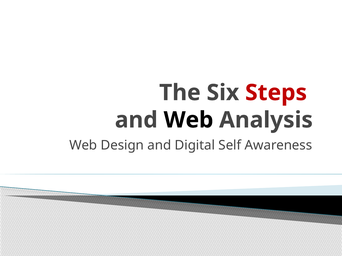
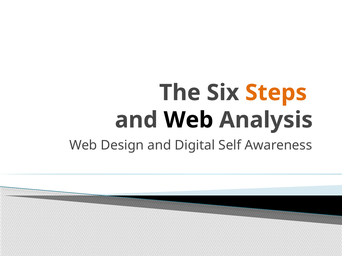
Steps colour: red -> orange (276, 93)
